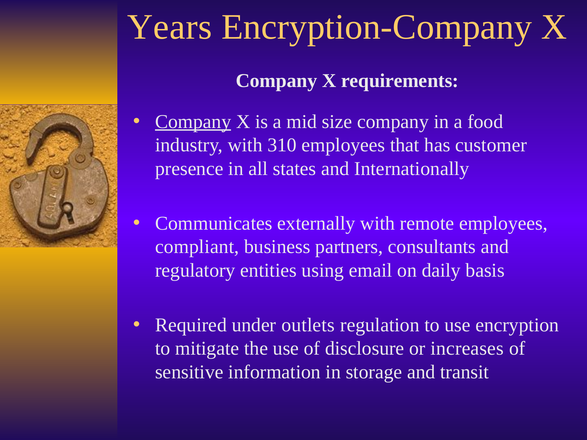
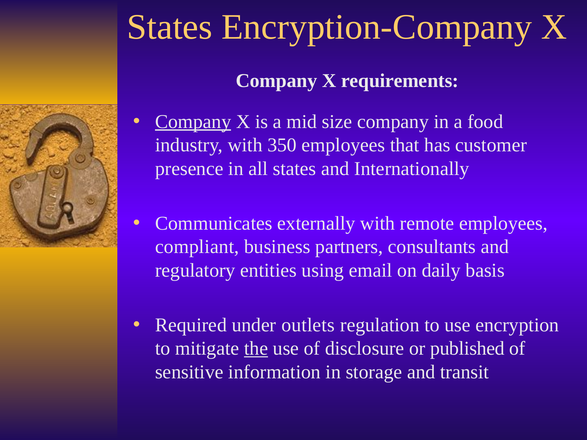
Years: Years -> States (170, 27)
310: 310 -> 350 (282, 145)
the underline: none -> present (256, 349)
increases: increases -> published (467, 349)
